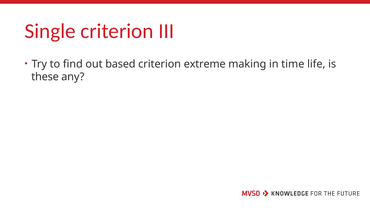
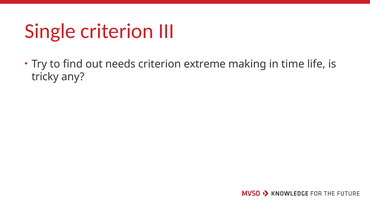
based: based -> needs (120, 64)
these: these -> tricky (45, 77)
